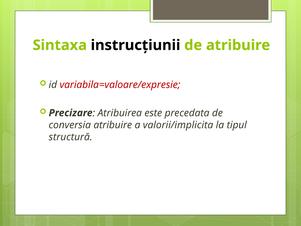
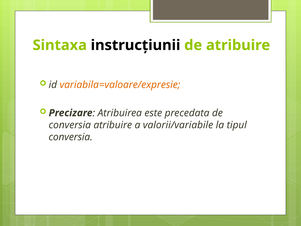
variabila=valoare/expresie colour: red -> orange (120, 85)
valorii/implicita: valorii/implicita -> valorii/variabile (178, 125)
structură: structură -> conversia (71, 137)
